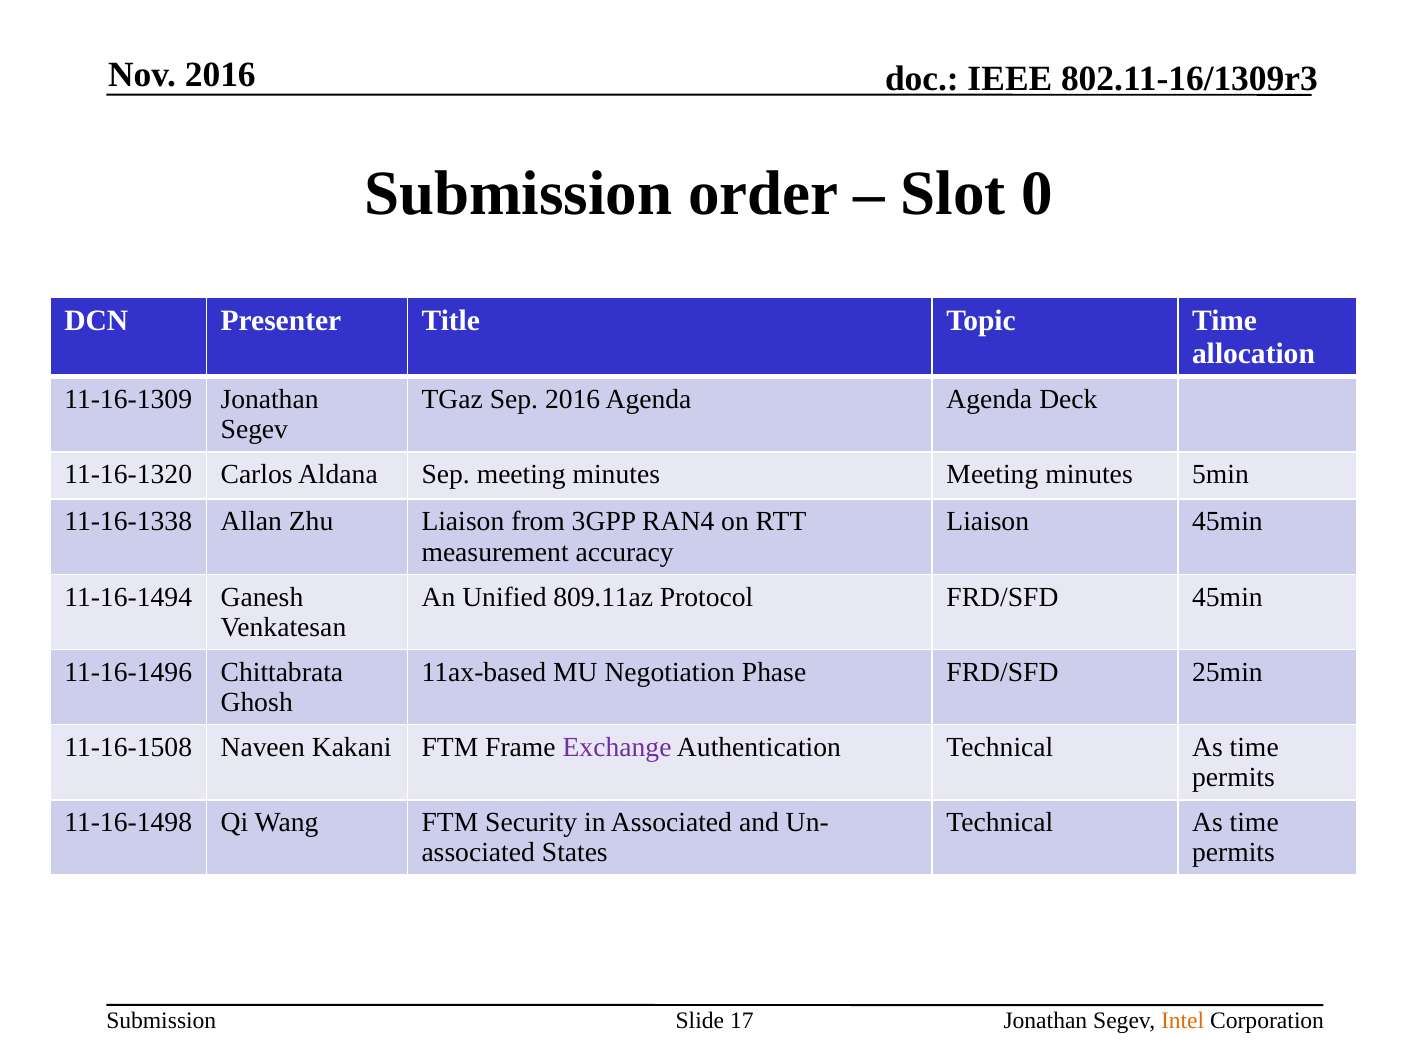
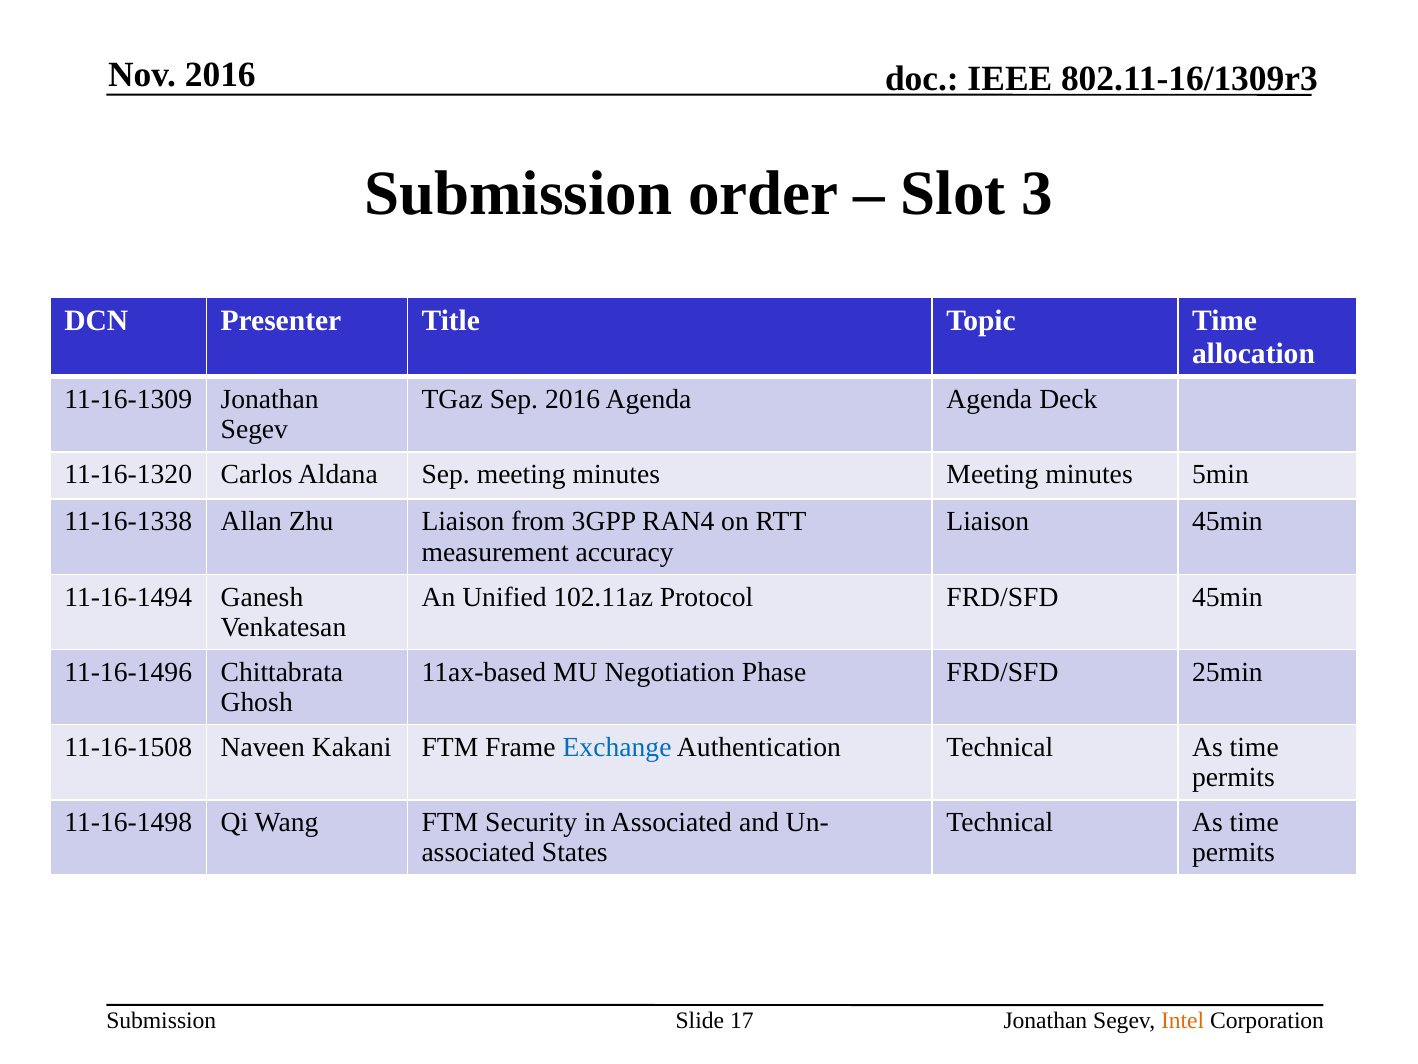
0: 0 -> 3 (1037, 193)
809.11az: 809.11az -> 102.11az (603, 597)
Exchange colour: purple -> blue (617, 747)
